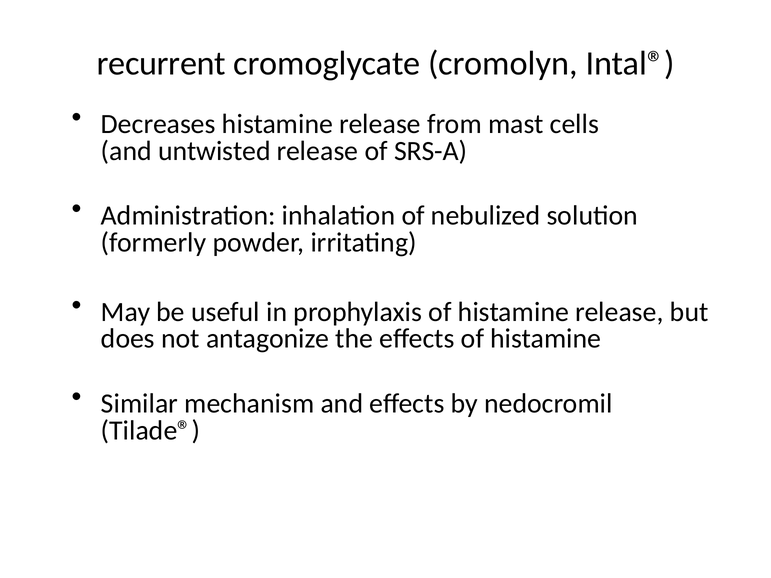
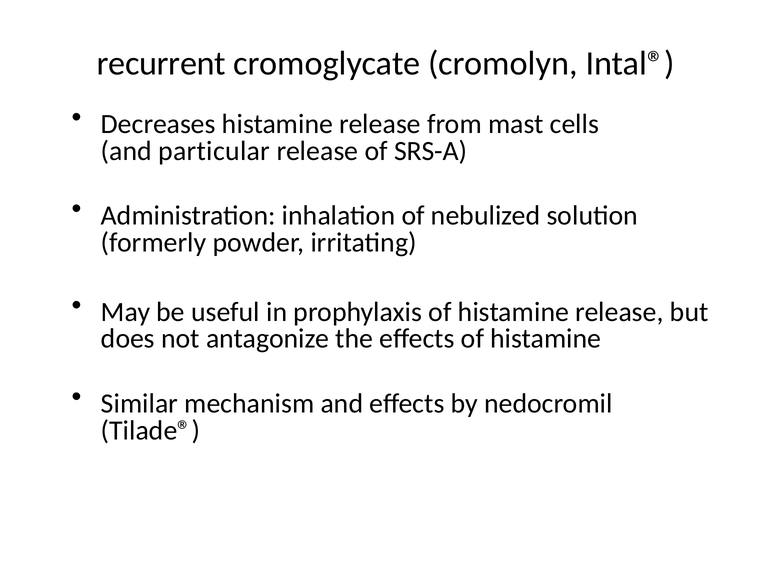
untwisted: untwisted -> particular (214, 151)
